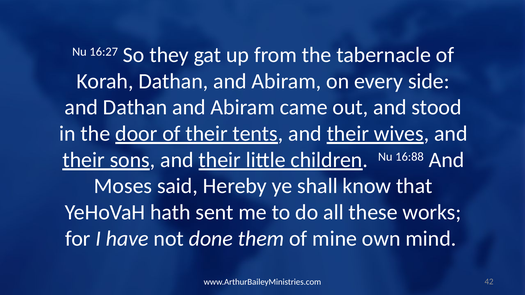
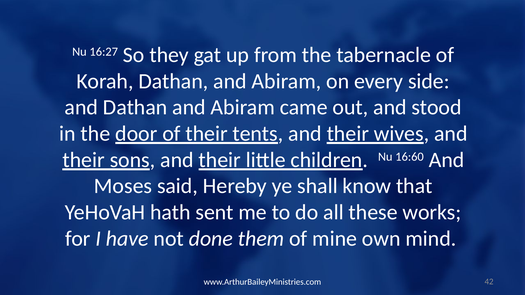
16:88: 16:88 -> 16:60 (410, 157)
